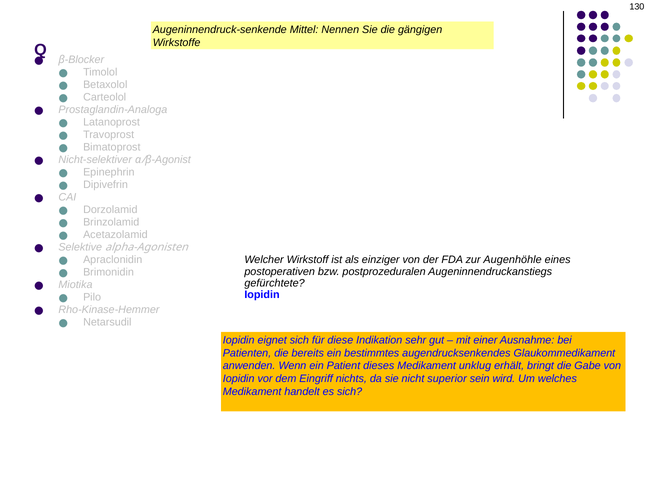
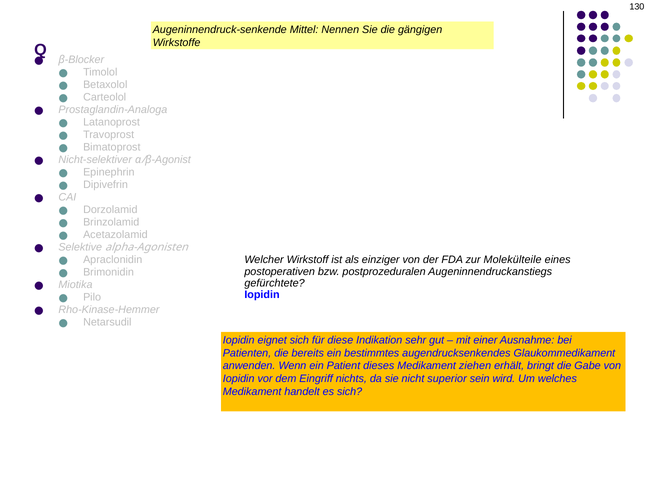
Augenhöhle: Augenhöhle -> Molekülteile (513, 260)
unklug: unklug -> ziehen (475, 366)
